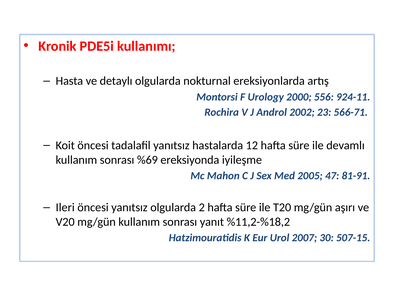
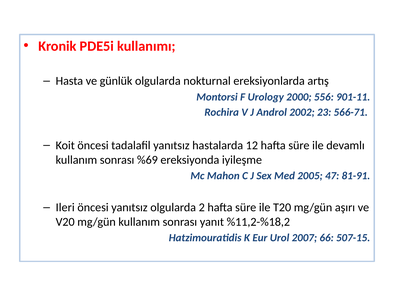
detaylı: detaylı -> günlük (116, 81)
924-11: 924-11 -> 901-11 (353, 97)
30: 30 -> 66 (327, 237)
